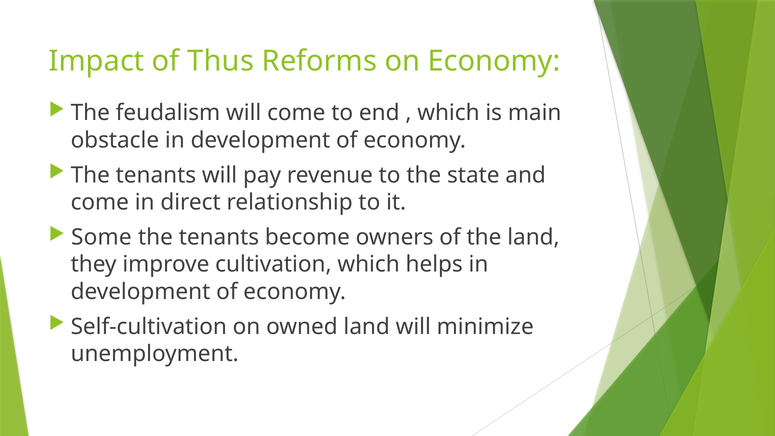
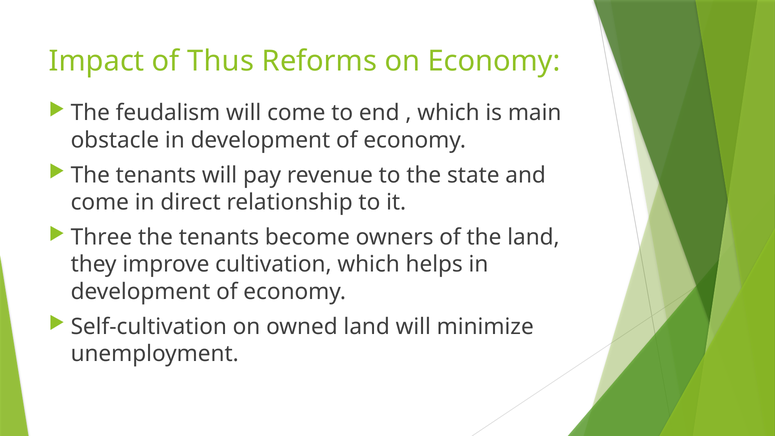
Some: Some -> Three (101, 237)
